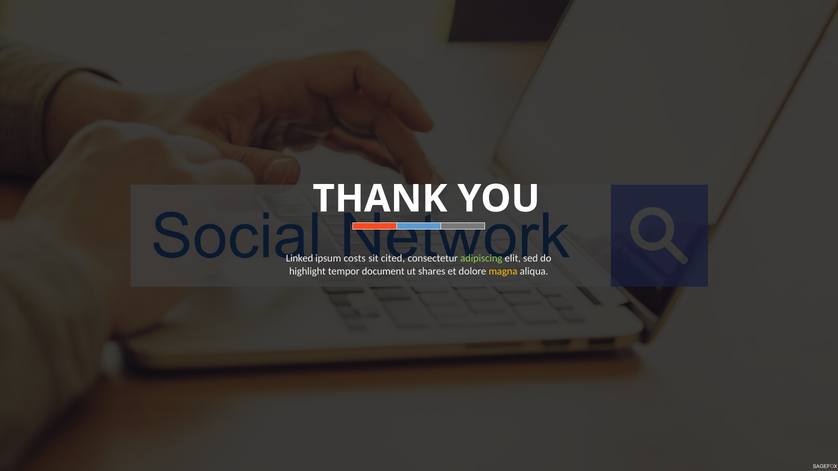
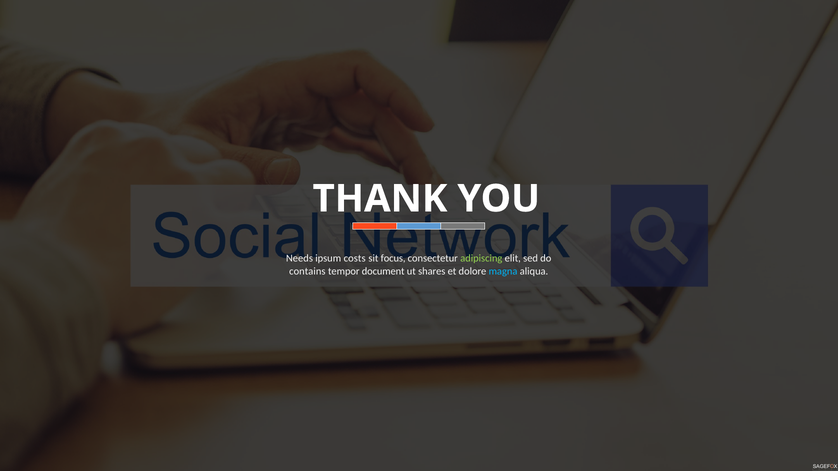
Linked: Linked -> Needs (300, 259)
cited: cited -> focus (393, 259)
highlight: highlight -> contains (307, 271)
magna colour: yellow -> light blue (503, 271)
